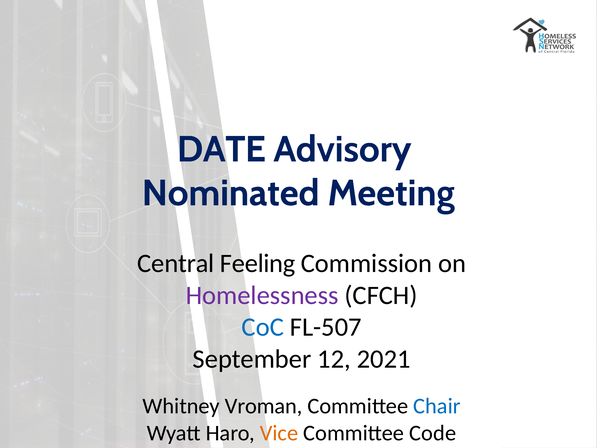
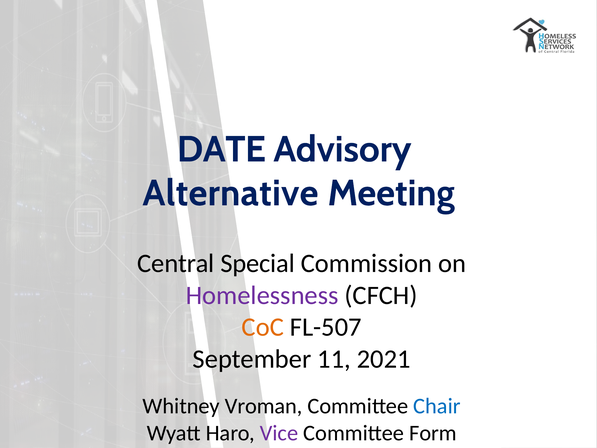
Nominated: Nominated -> Alternative (230, 193)
Feeling: Feeling -> Special (258, 263)
CoC colour: blue -> orange (263, 327)
12: 12 -> 11 (334, 359)
Vice colour: orange -> purple (279, 433)
Code: Code -> Form (433, 433)
